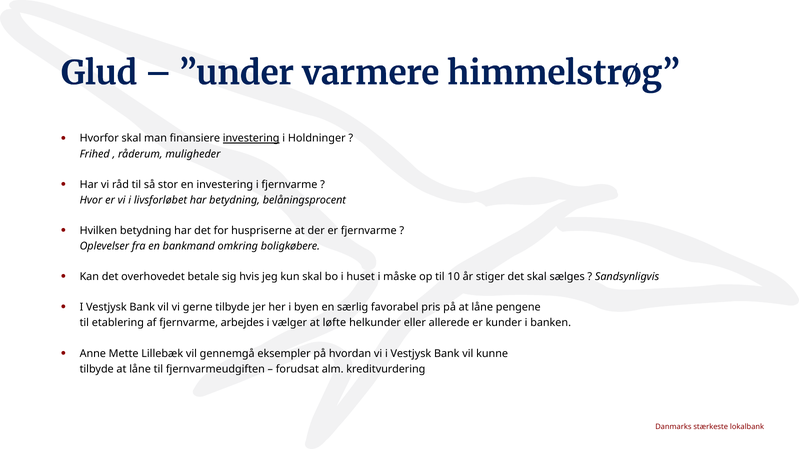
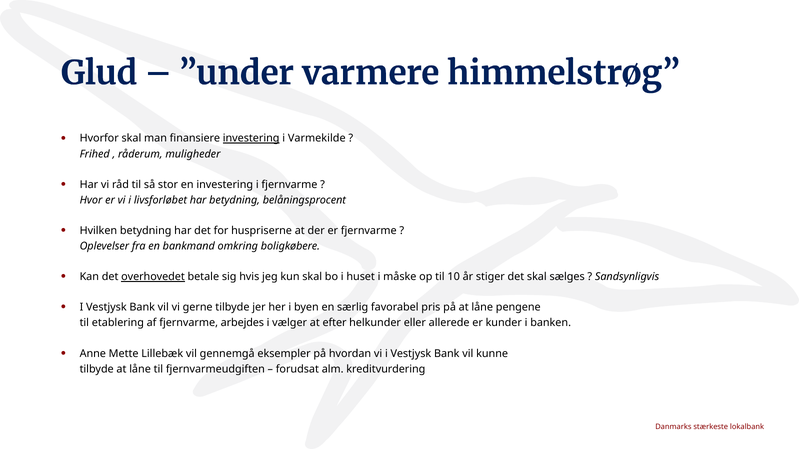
Holdninger: Holdninger -> Varmekilde (317, 139)
overhovedet underline: none -> present (153, 277)
løfte: løfte -> efter (335, 323)
